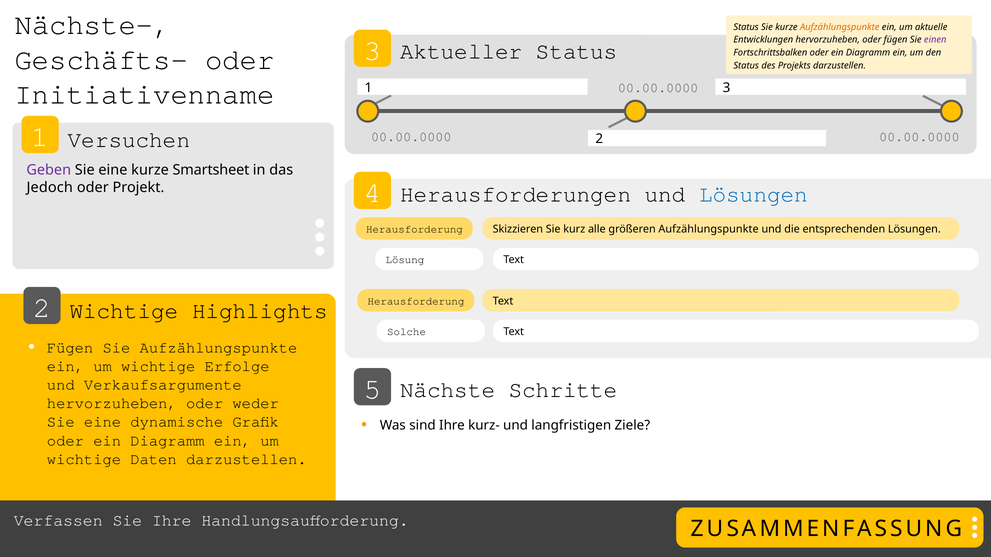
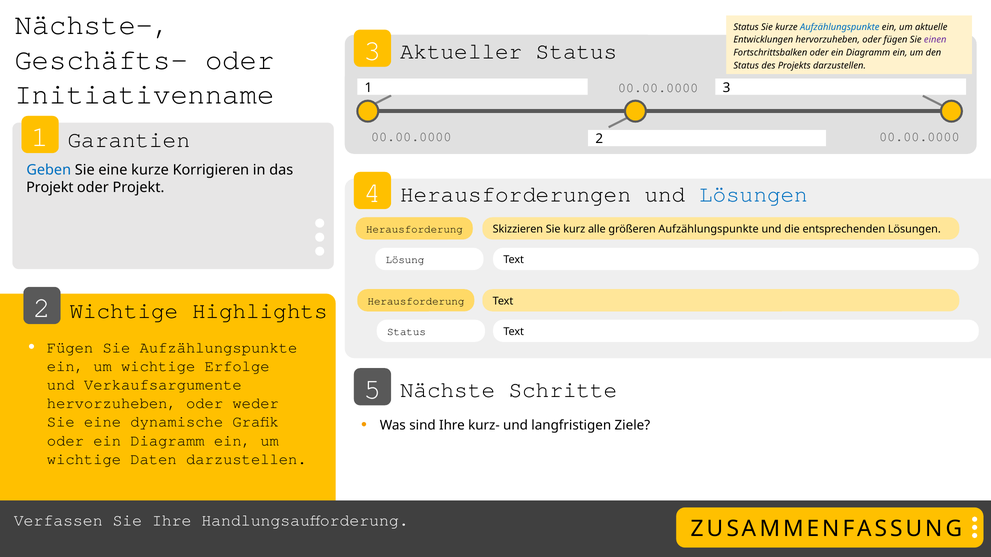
Aufzählungspunkte colour: orange -> blue (840, 27)
Versuchen: Versuchen -> Garantien (129, 140)
Geben colour: purple -> blue (49, 170)
Smartsheet: Smartsheet -> Korrigieren (211, 170)
Jedoch: Jedoch -> Projekt (50, 188)
Solche: Solche -> Status (406, 332)
